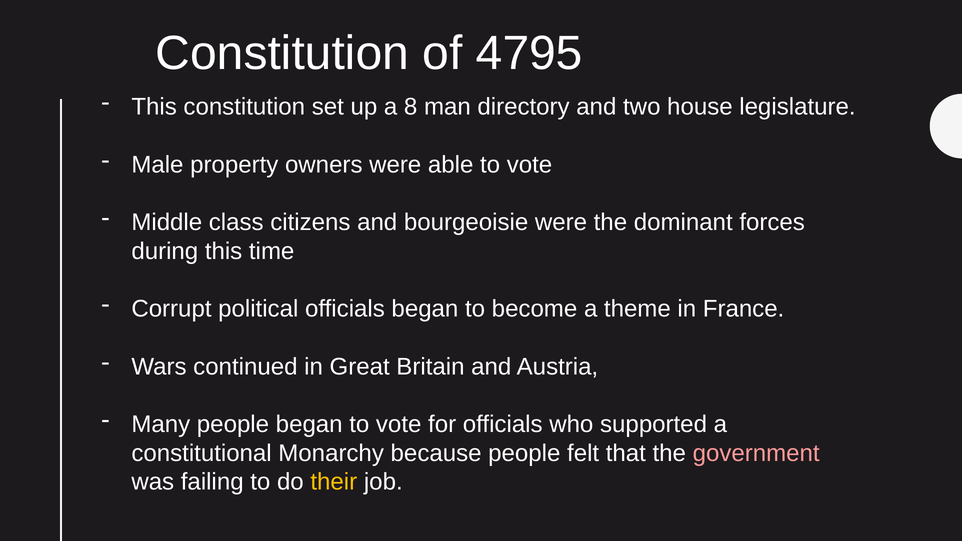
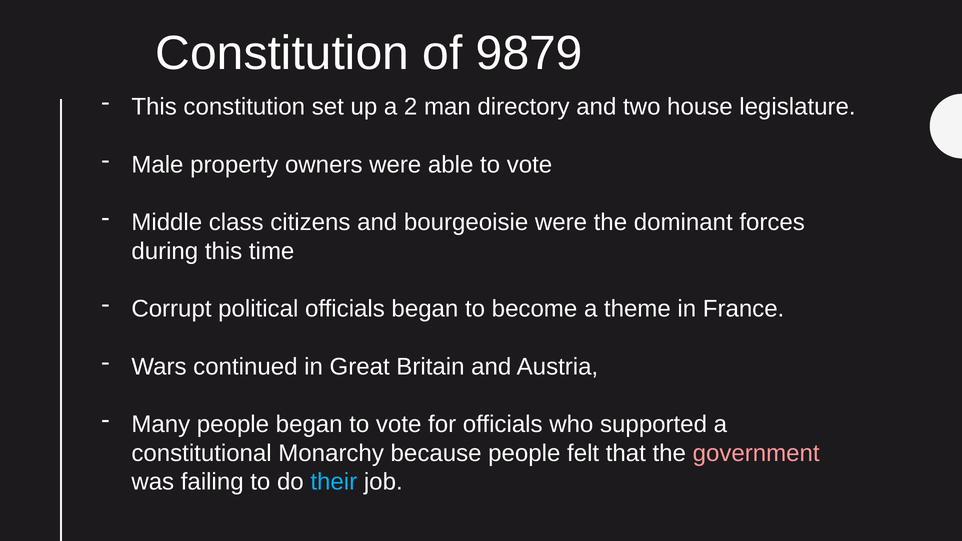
4795: 4795 -> 9879 (529, 53)
8: 8 -> 2 (411, 107)
their colour: yellow -> light blue (334, 482)
